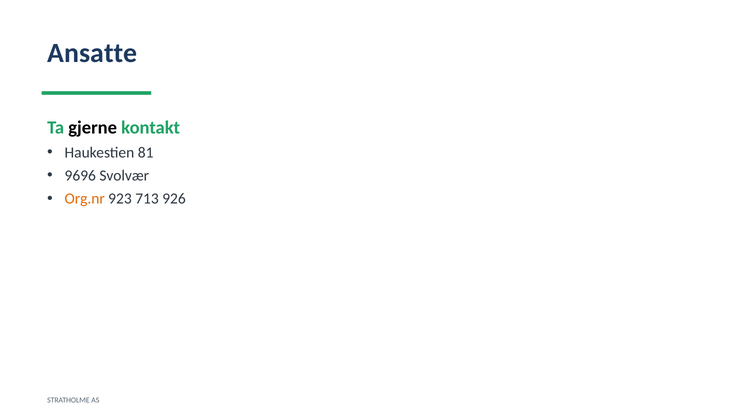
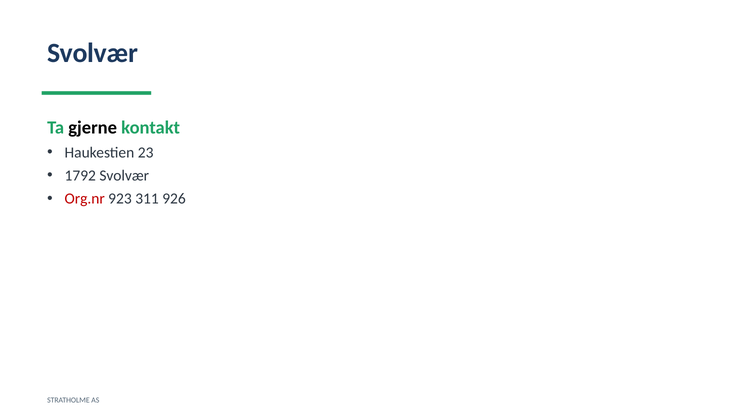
Ansatte: Ansatte -> Svolvær (92, 53)
81: 81 -> 23 (146, 153)
9696: 9696 -> 1792 (80, 176)
Org.nr colour: orange -> red (85, 199)
713: 713 -> 311 (147, 199)
